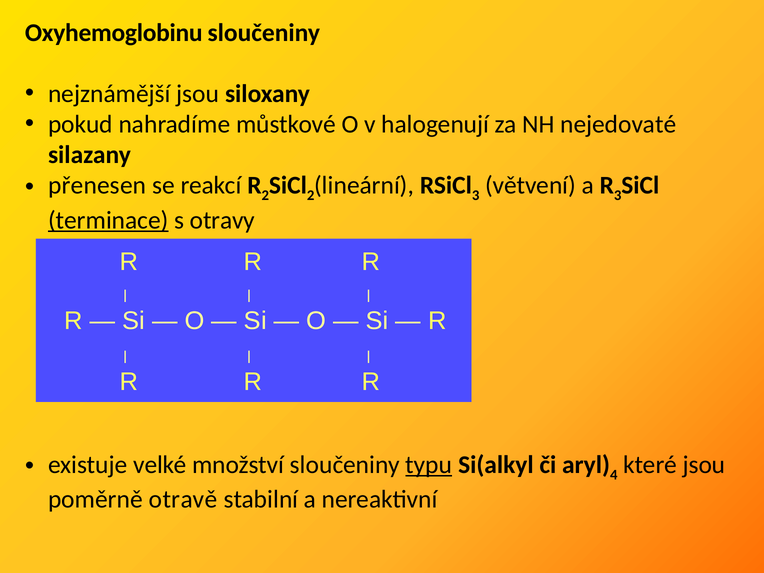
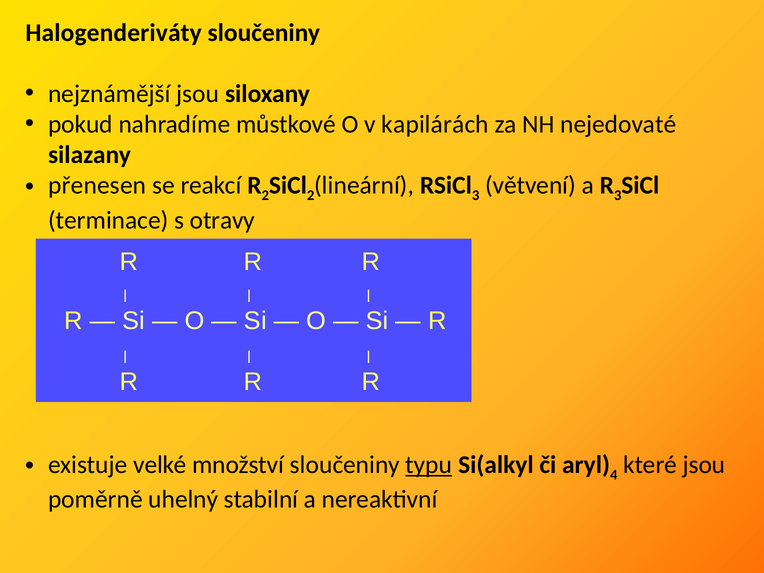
Oxyhemoglobinu: Oxyhemoglobinu -> Halogenderiváty (114, 33)
halogenují: halogenují -> kapilárách (435, 124)
terminace underline: present -> none (108, 220)
otravě: otravě -> uhelný (183, 500)
